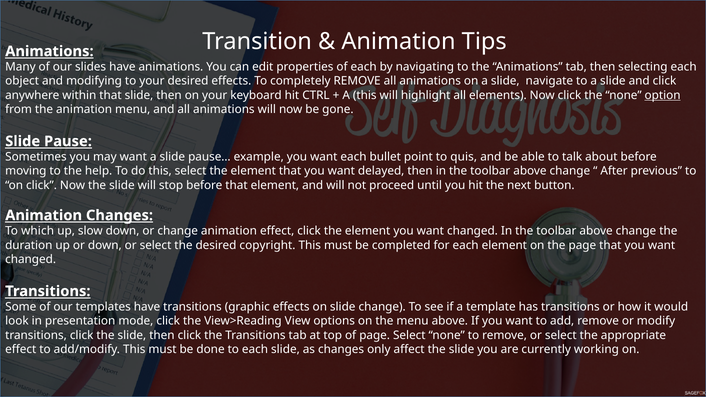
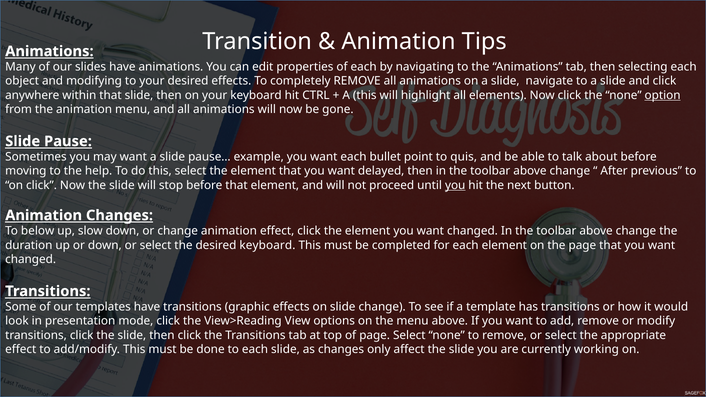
you underline: none -> present (455, 185)
which: which -> below (38, 231)
desired copyright: copyright -> keyboard (267, 245)
